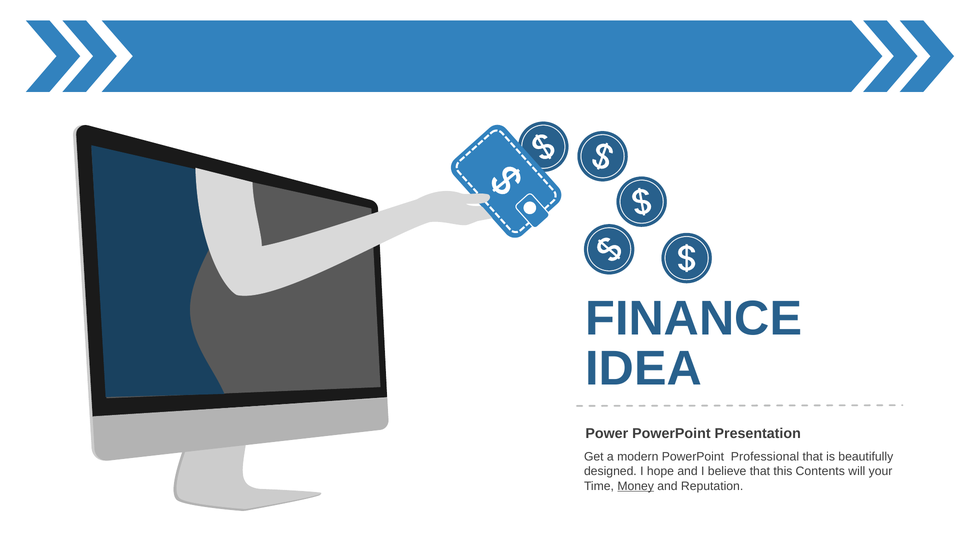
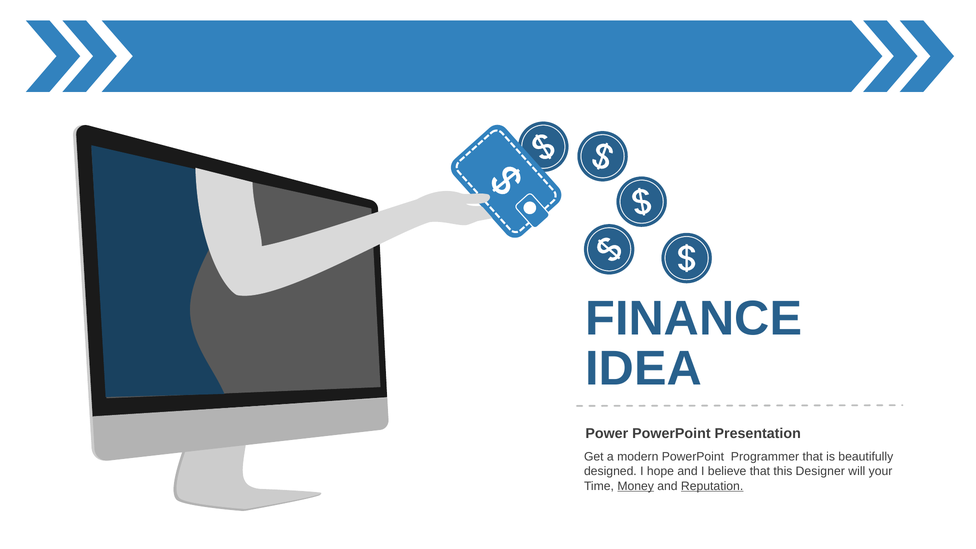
Professional: Professional -> Programmer (765, 457)
Contents: Contents -> Designer (820, 471)
Reputation underline: none -> present (712, 486)
